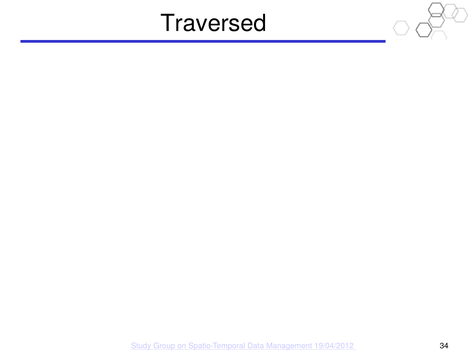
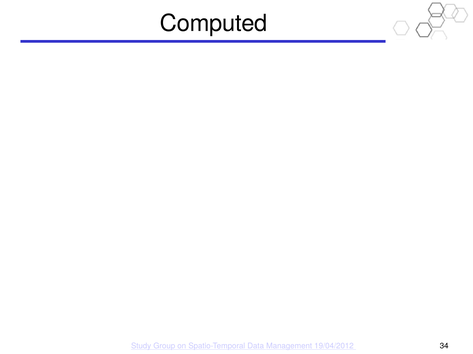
Traversed: Traversed -> Computed (214, 23)
